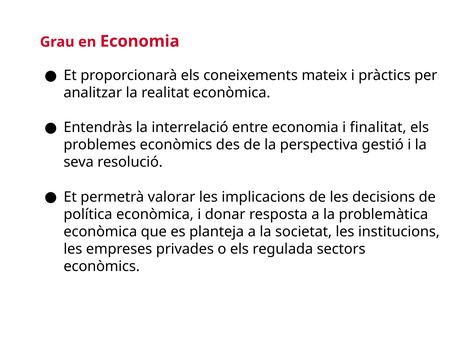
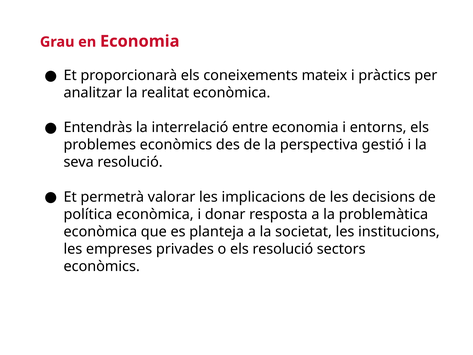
finalitat: finalitat -> entorns (378, 127)
els regulada: regulada -> resolució (283, 249)
